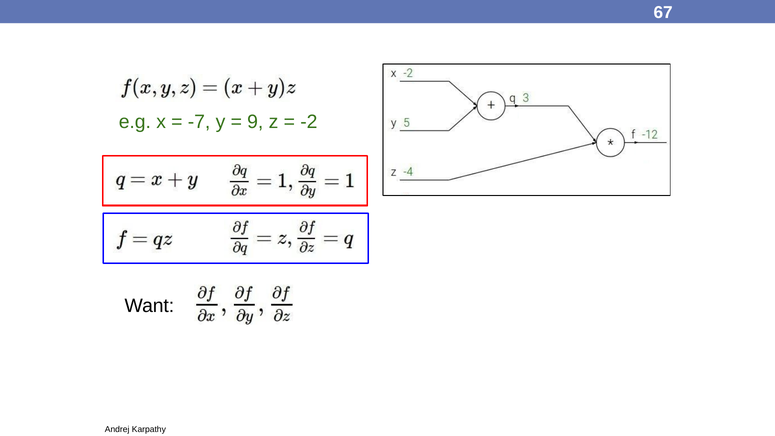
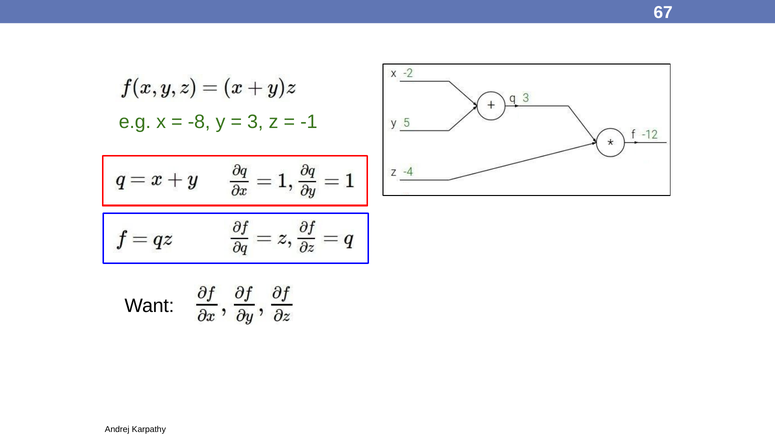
-7: -7 -> -8 (199, 122)
9: 9 -> 3 (255, 122)
-2: -2 -> -1 (309, 122)
